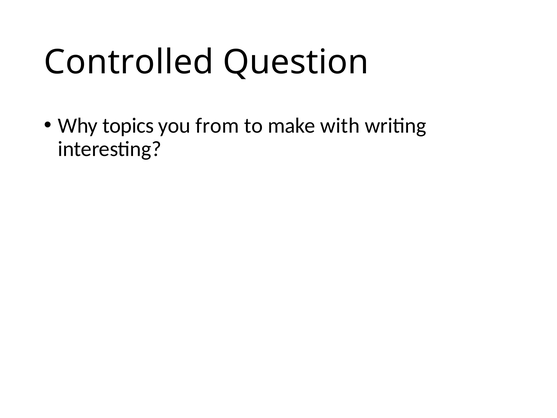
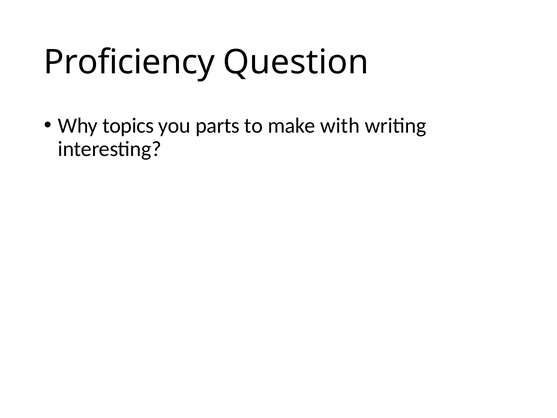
Controlled: Controlled -> Proficiency (129, 62)
from: from -> parts (218, 126)
